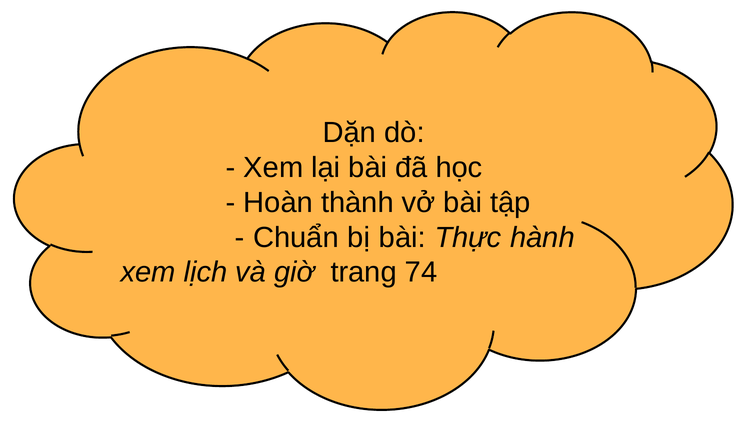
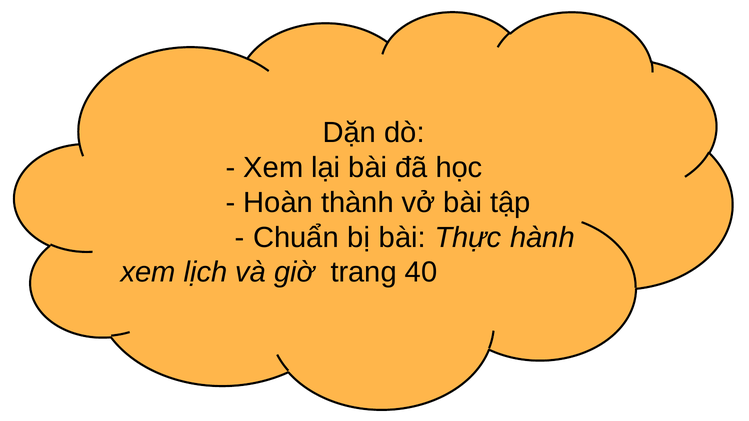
74: 74 -> 40 (421, 273)
